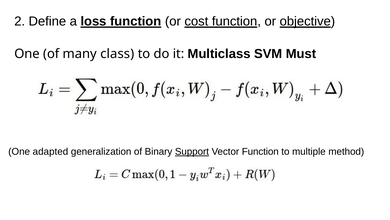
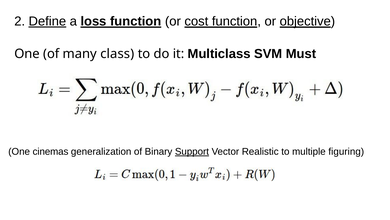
Define underline: none -> present (47, 21)
adapted: adapted -> cinemas (51, 151)
Vector Function: Function -> Realistic (260, 151)
method: method -> figuring (346, 151)
